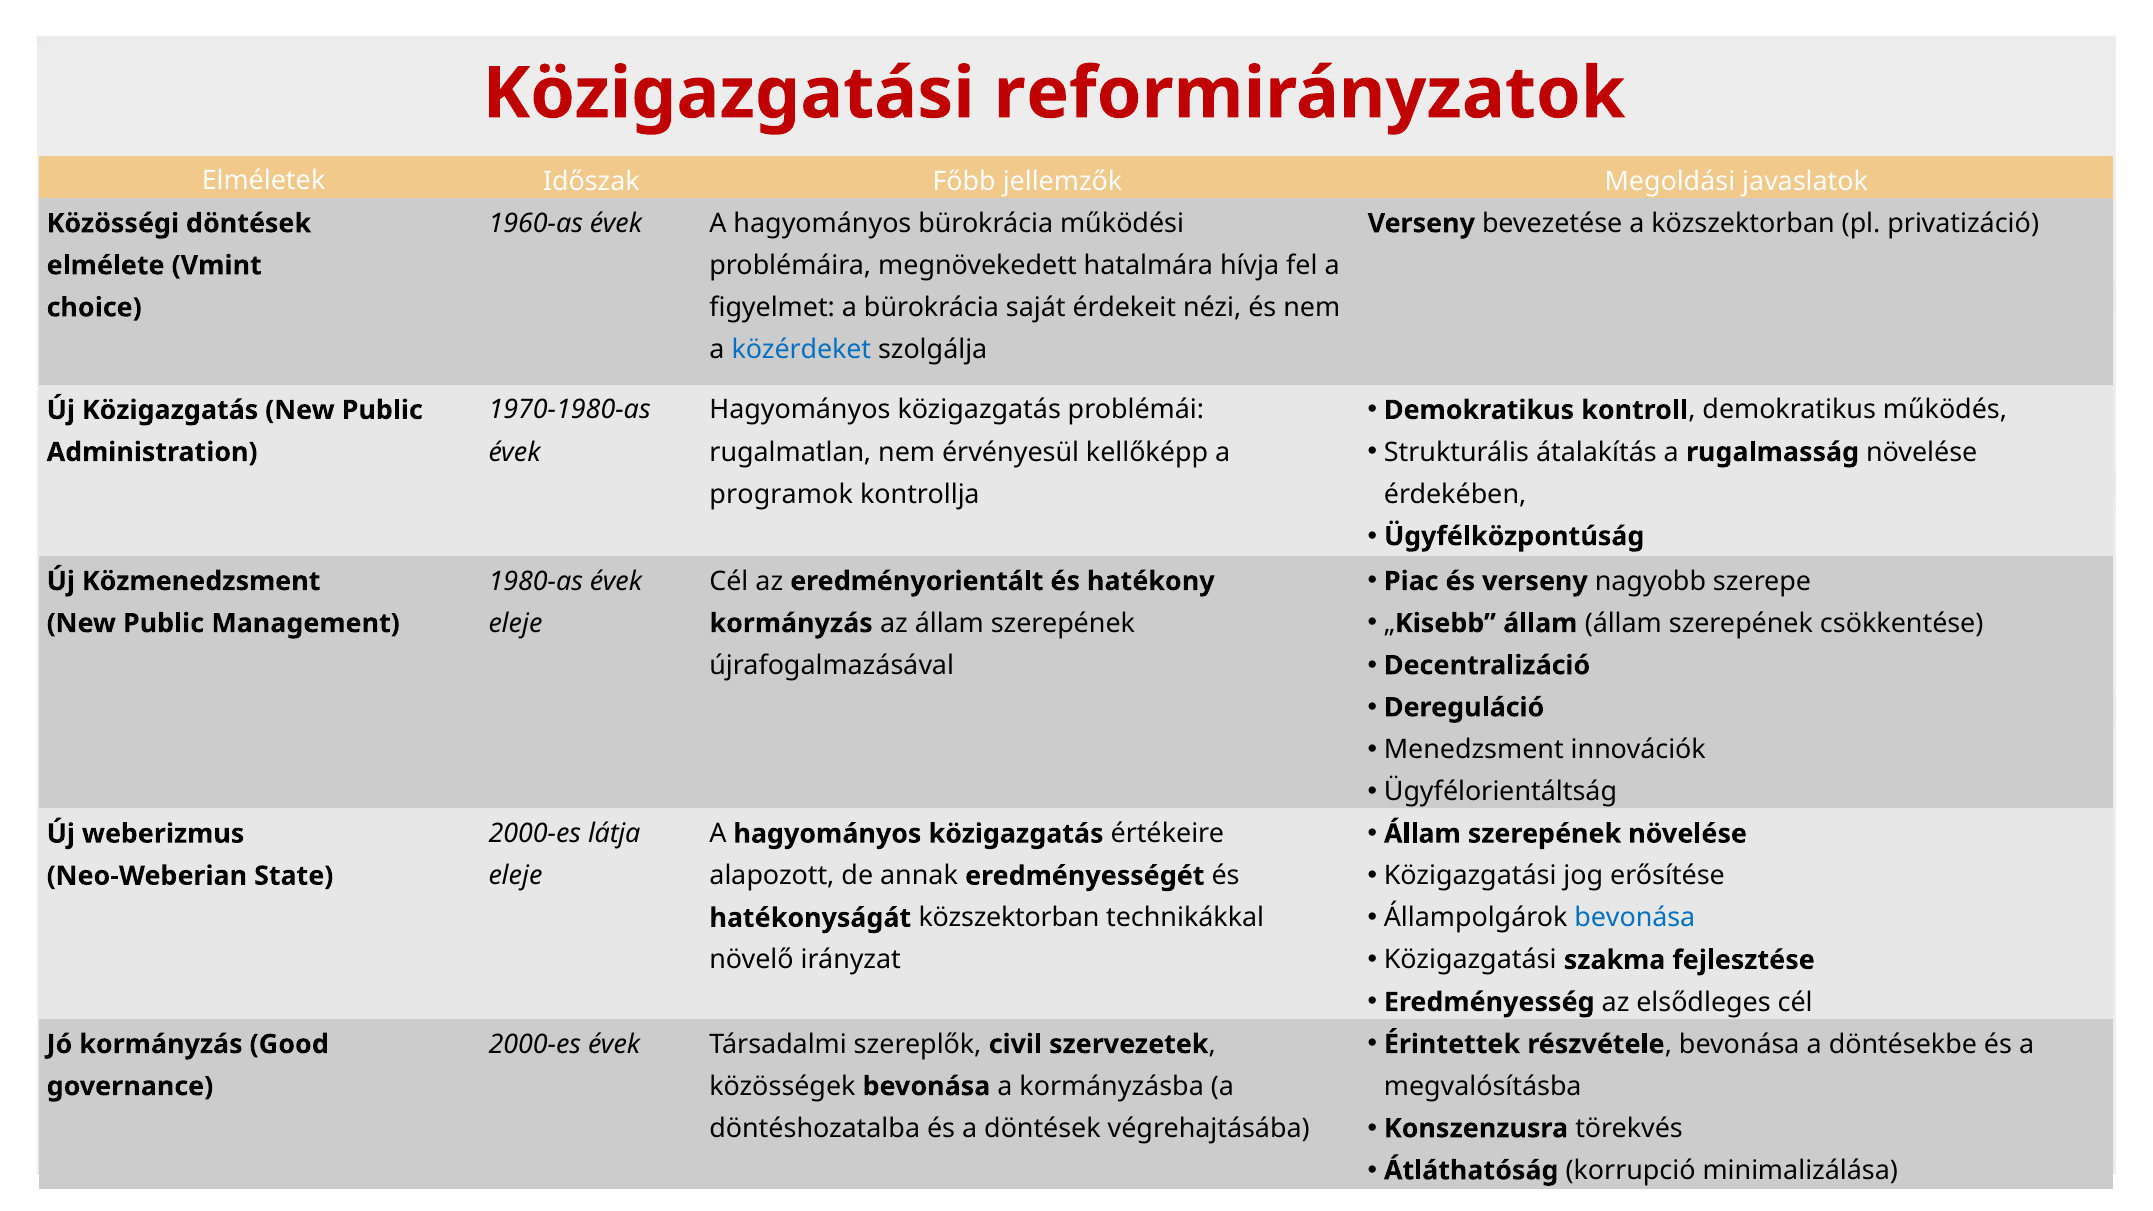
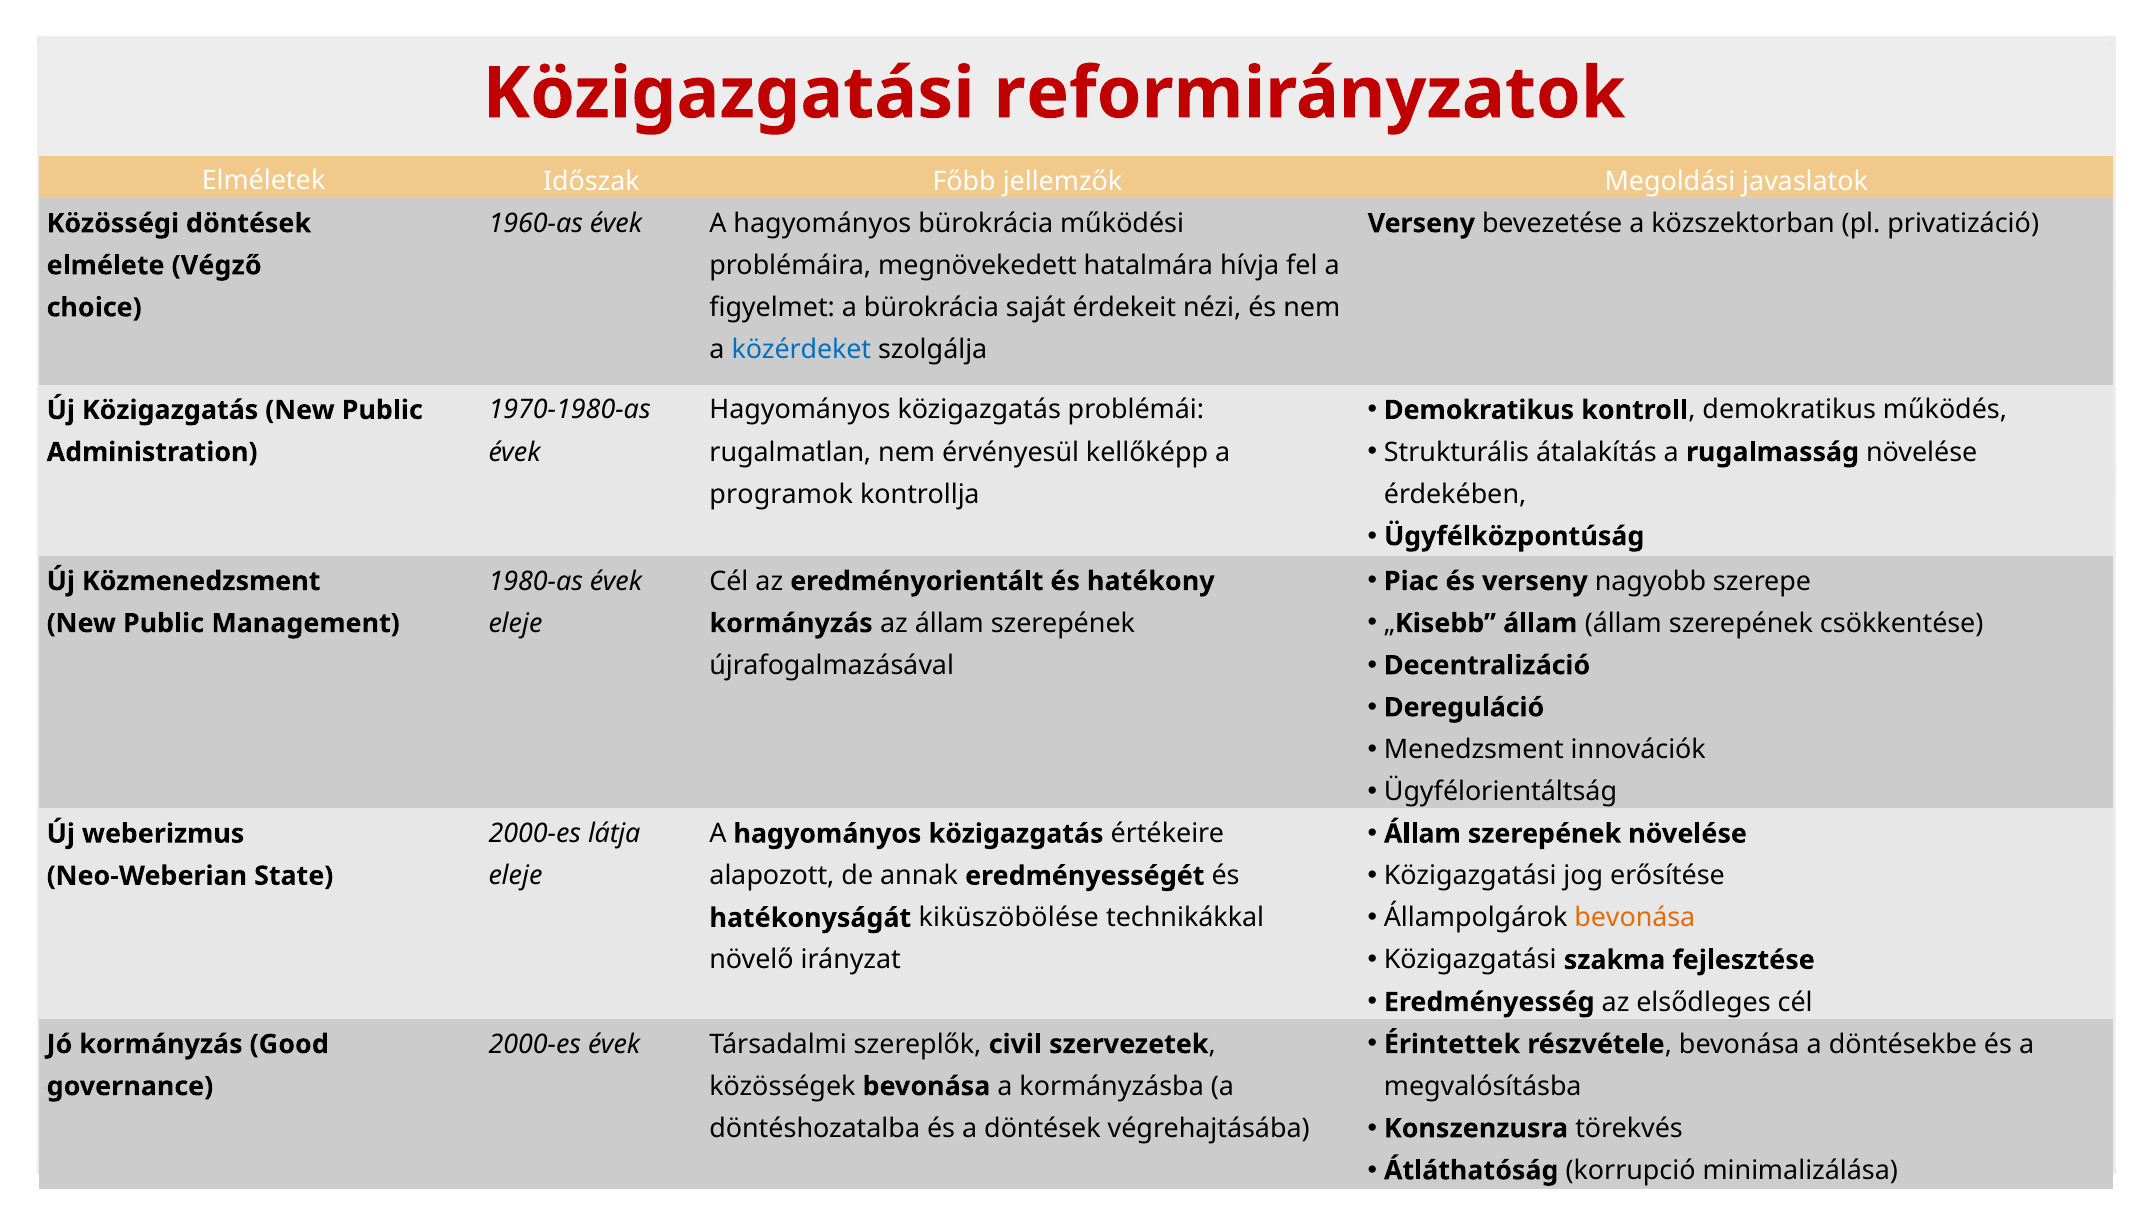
Vmint: Vmint -> Végző (217, 266)
bevonása colour: blue -> orange (1635, 918)
hatékonyságát közszektorban: közszektorban -> kiküszöbölése (1009, 918)
